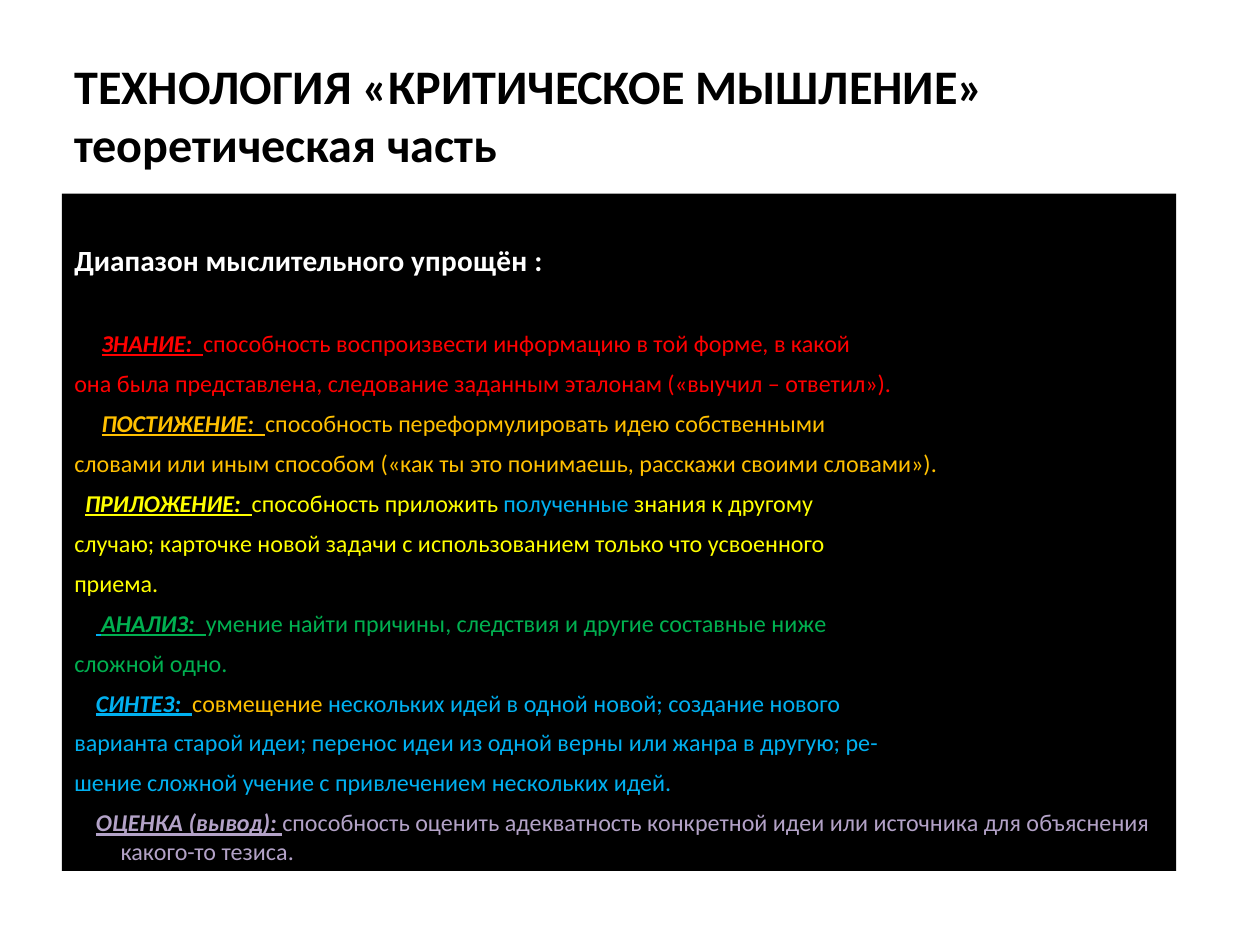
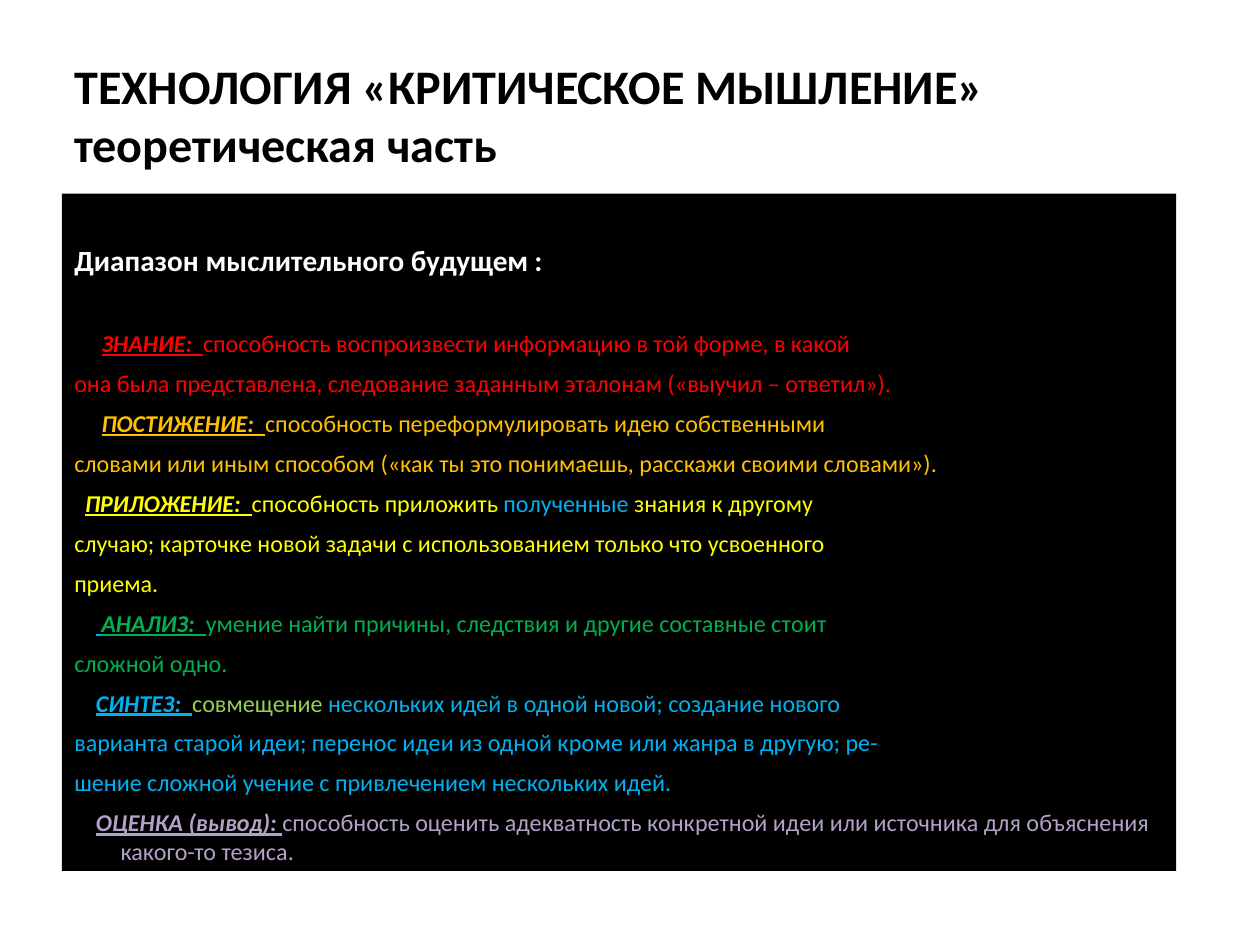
упрощён: упрощён -> будущем (470, 262)
ниже: ниже -> стоит (799, 624)
совмещение colour: yellow -> light green (257, 704)
верны: верны -> кроме (590, 744)
